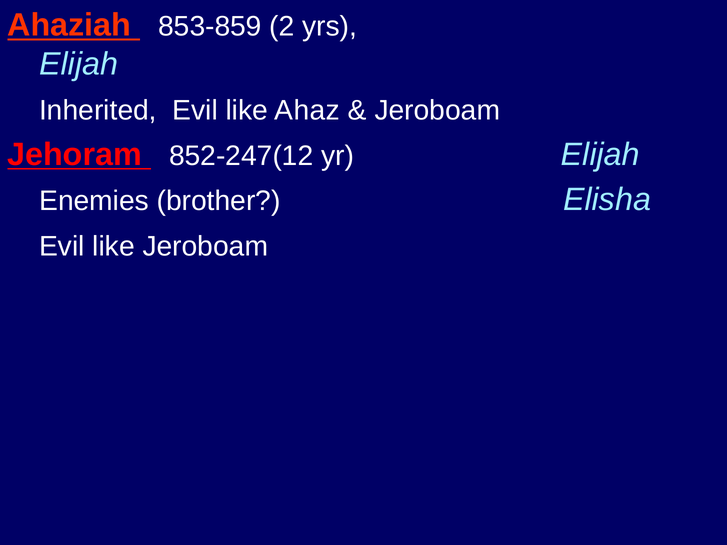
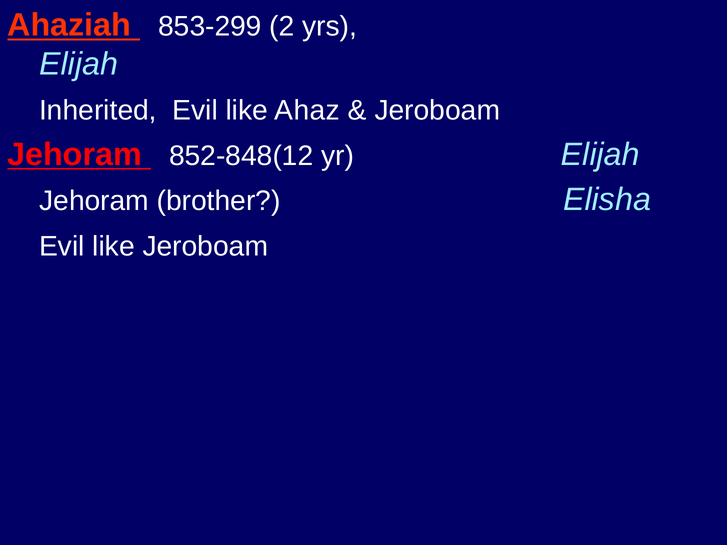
853-859: 853-859 -> 853-299 (210, 27)
852-247(12: 852-247(12 -> 852-848(12 (241, 156)
Enemies: Enemies -> Jehoram (94, 201)
